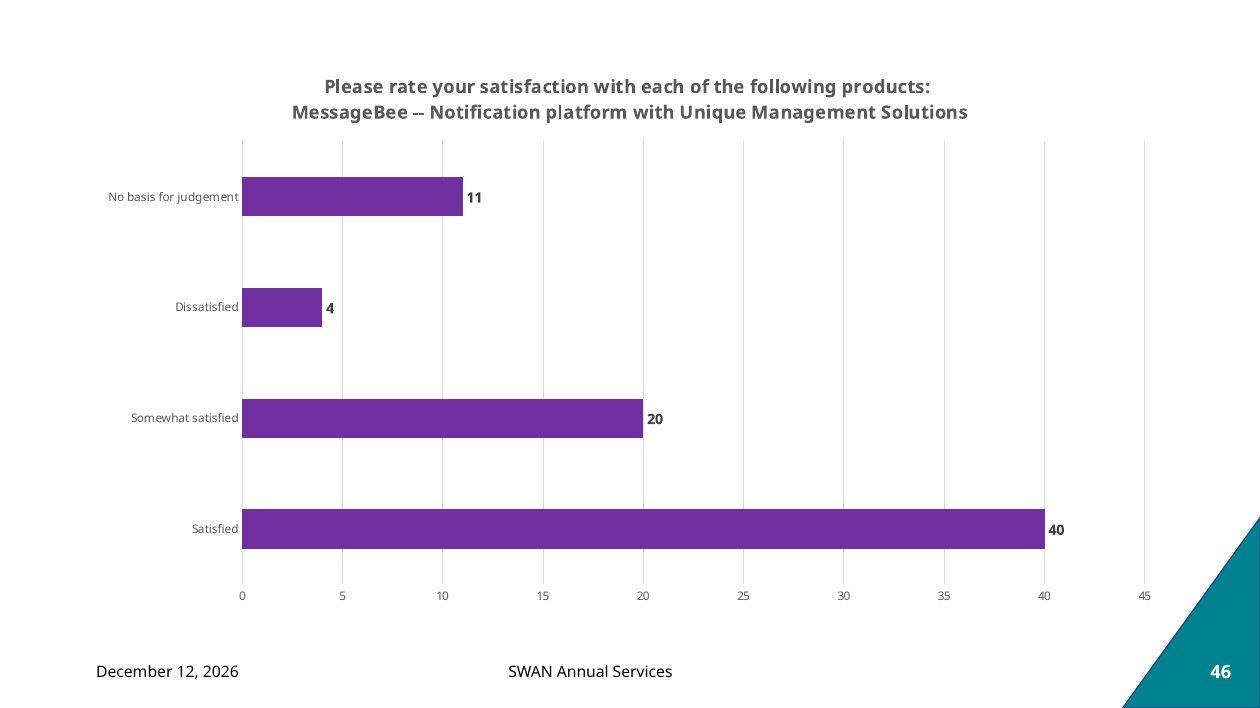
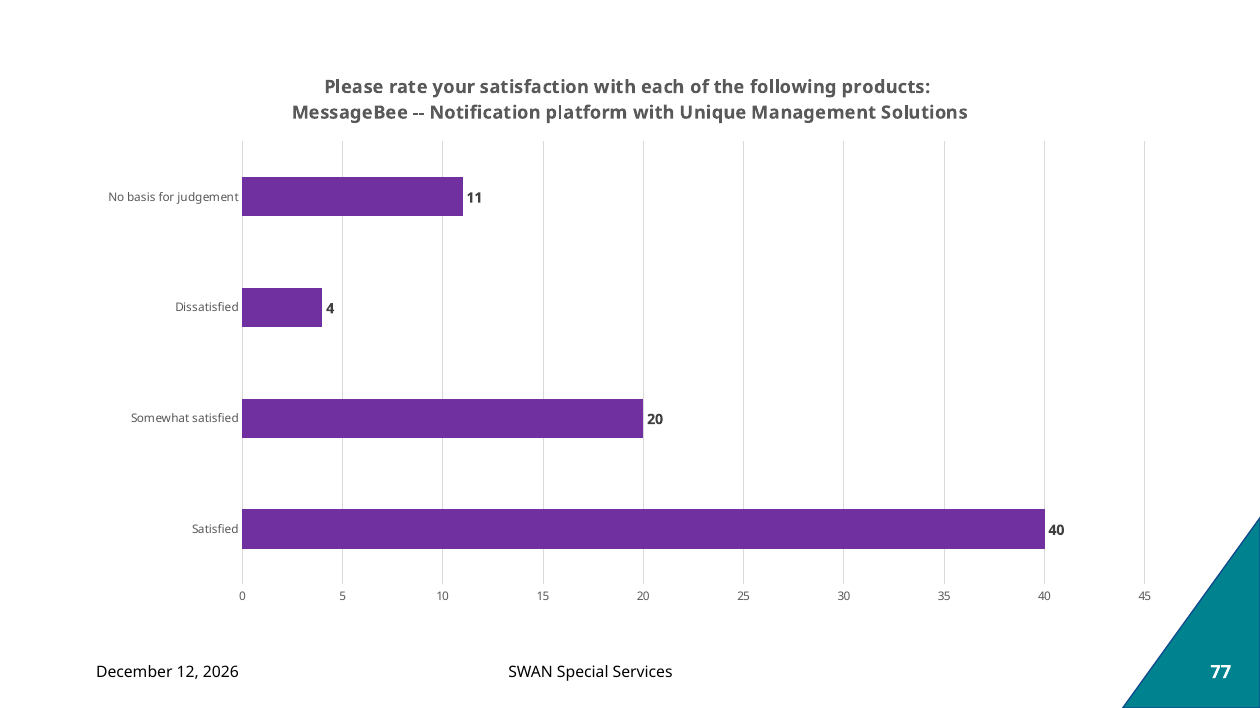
Annual: Annual -> Special (583, 673)
46: 46 -> 77 (1221, 673)
